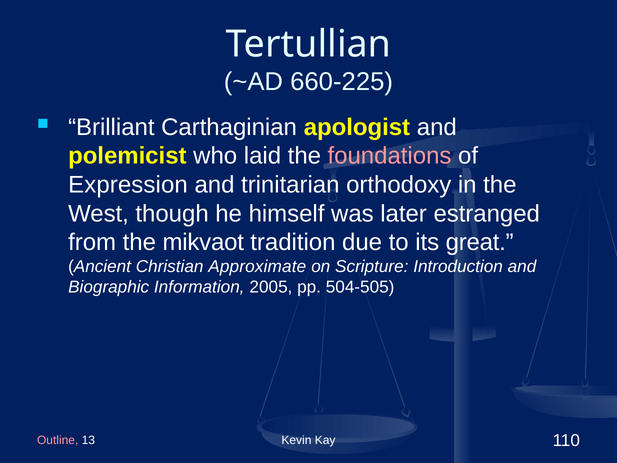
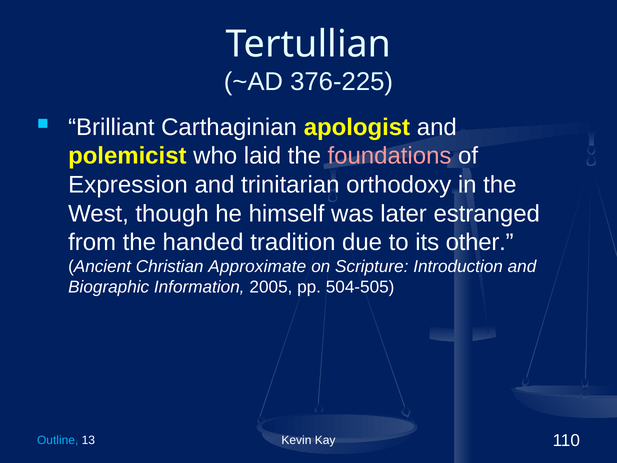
660-225: 660-225 -> 376-225 (342, 82)
mikvaot: mikvaot -> handed (203, 242)
great: great -> other (480, 242)
Outline colour: pink -> light blue (58, 440)
